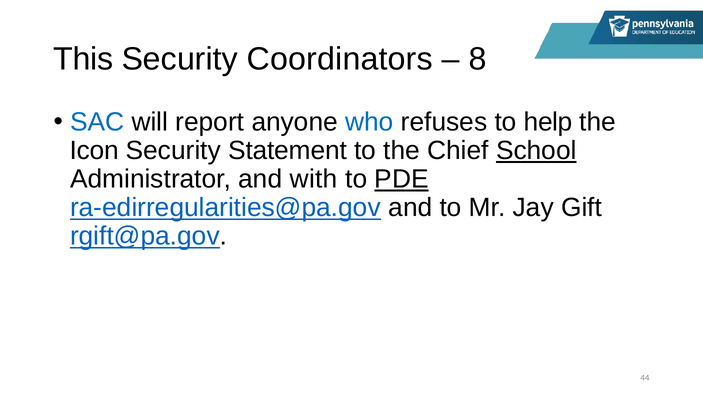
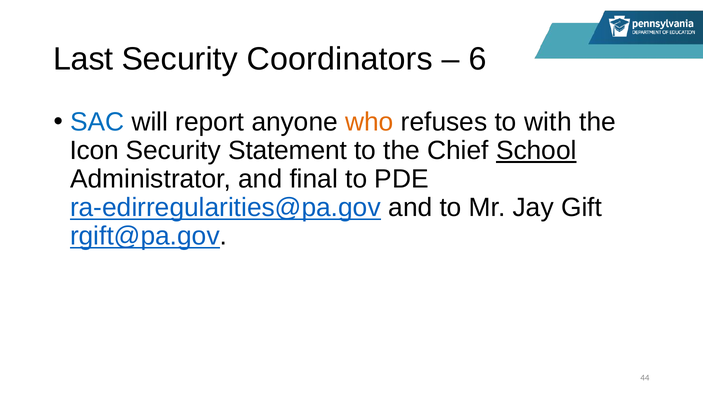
This: This -> Last (83, 59)
8: 8 -> 6 (478, 59)
who colour: blue -> orange (369, 122)
help: help -> with (548, 122)
with: with -> final (314, 179)
PDE underline: present -> none (402, 179)
